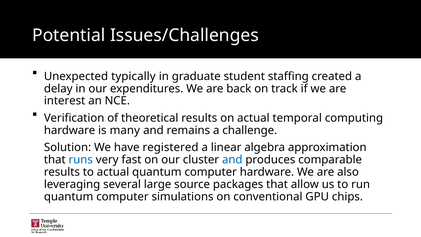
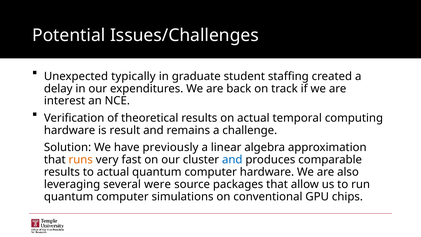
many: many -> result (125, 130)
registered: registered -> previously (170, 147)
runs colour: blue -> orange (81, 159)
large: large -> were (158, 184)
